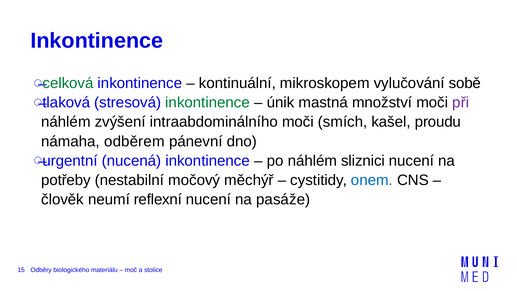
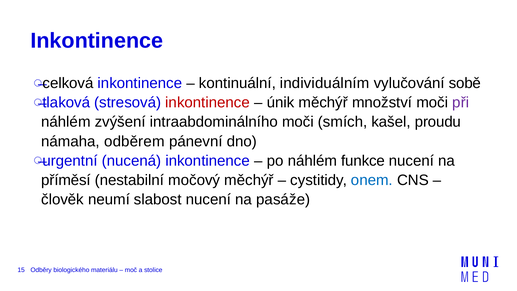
celková colour: green -> black (68, 83)
mikroskopem: mikroskopem -> individuálním (325, 83)
inkontinence colour: green -> red (208, 103)
únik mastná: mastná -> měchýř (323, 103)
sliznici: sliznici -> funkce (363, 161)
potřeby: potřeby -> příměsí (66, 180)
reflexní: reflexní -> slabost (158, 199)
